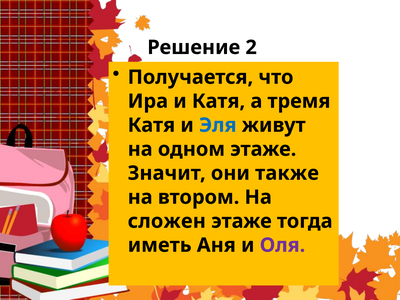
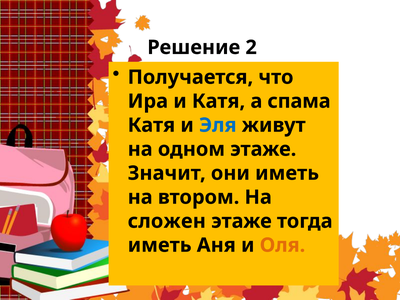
тремя: тремя -> спама (299, 101)
они также: также -> иметь (287, 173)
Оля colour: purple -> orange (282, 245)
